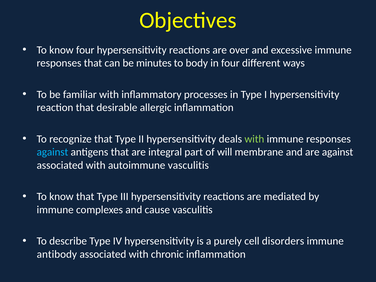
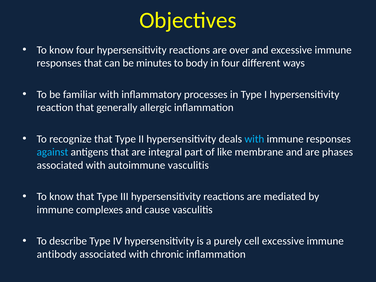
desirable: desirable -> generally (117, 108)
with colour: light green -> light blue (254, 139)
will: will -> like (225, 152)
are against: against -> phases (337, 152)
cell disorders: disorders -> excessive (283, 241)
